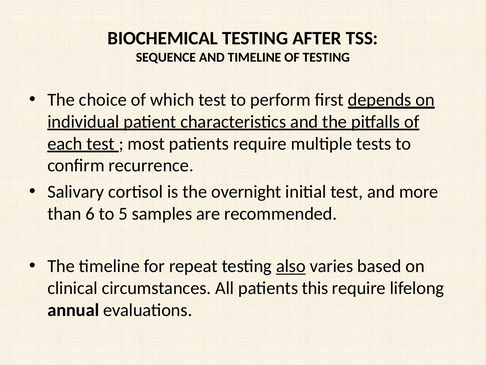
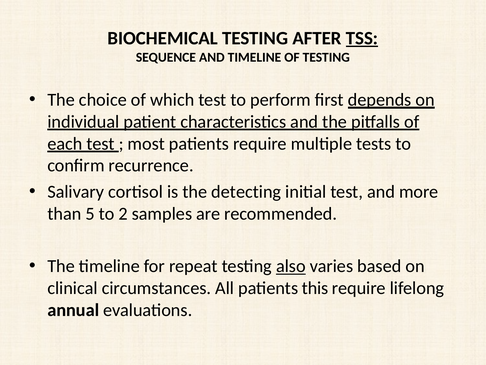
TSS underline: none -> present (362, 38)
overnight: overnight -> detecting (246, 192)
6: 6 -> 5 (90, 213)
5: 5 -> 2 (123, 213)
